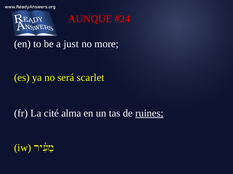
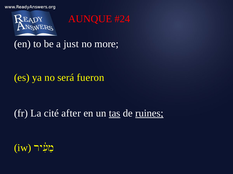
scarlet: scarlet -> fueron (90, 78)
alma: alma -> after (71, 114)
tas underline: none -> present (115, 114)
